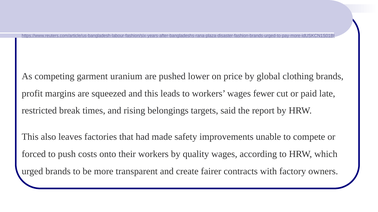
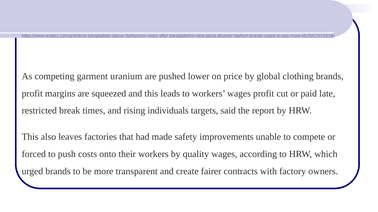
wages fewer: fewer -> profit (264, 94)
belongings: belongings -> individuals (168, 111)
